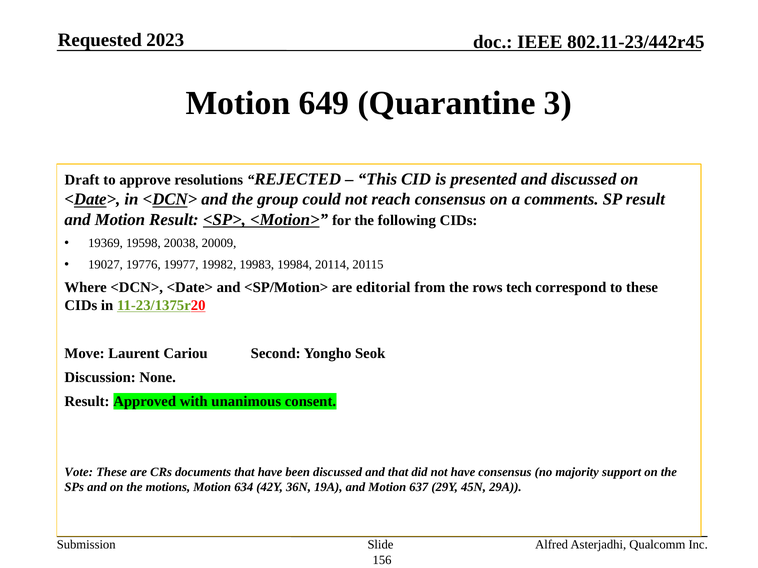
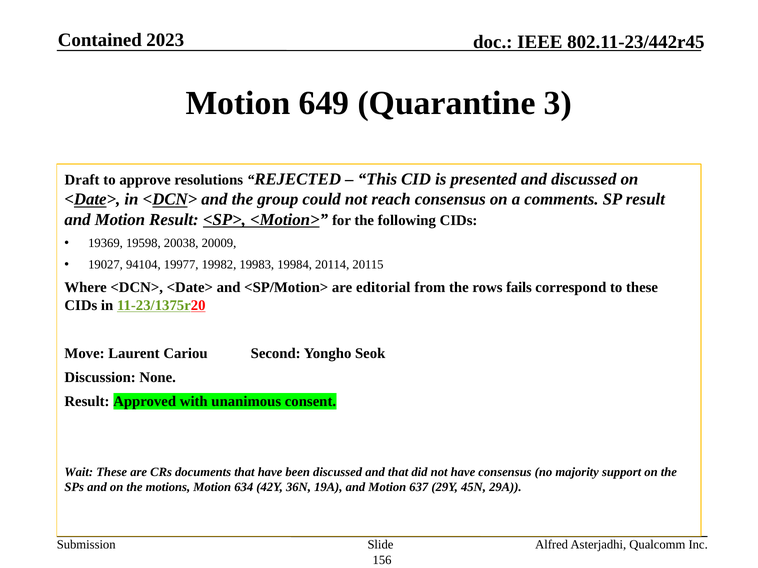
Requested: Requested -> Contained (100, 40)
19776: 19776 -> 94104 (143, 265)
tech: tech -> fails (519, 288)
Vote: Vote -> Wait (79, 472)
